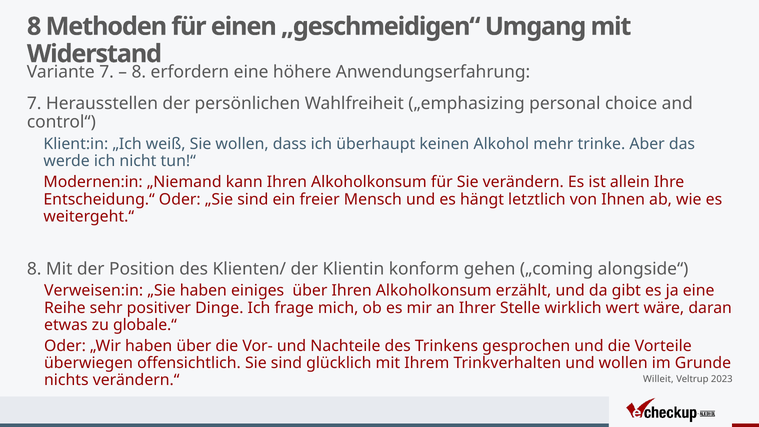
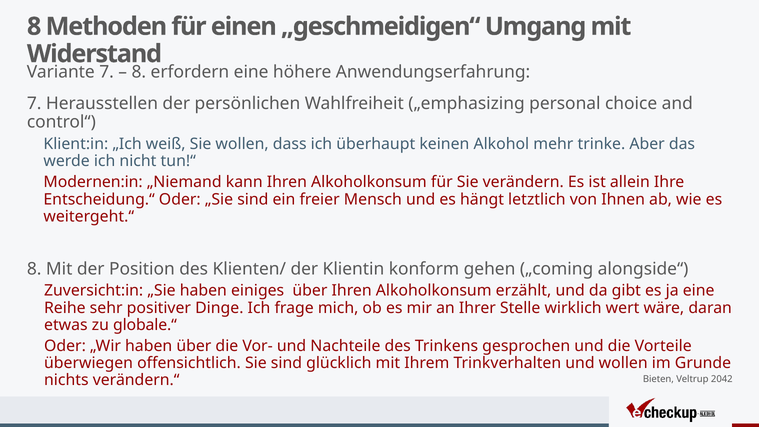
Verweisen:in: Verweisen:in -> Zuversicht:in (94, 291)
Willeit: Willeit -> Bieten (658, 379)
2023: 2023 -> 2042 (722, 379)
